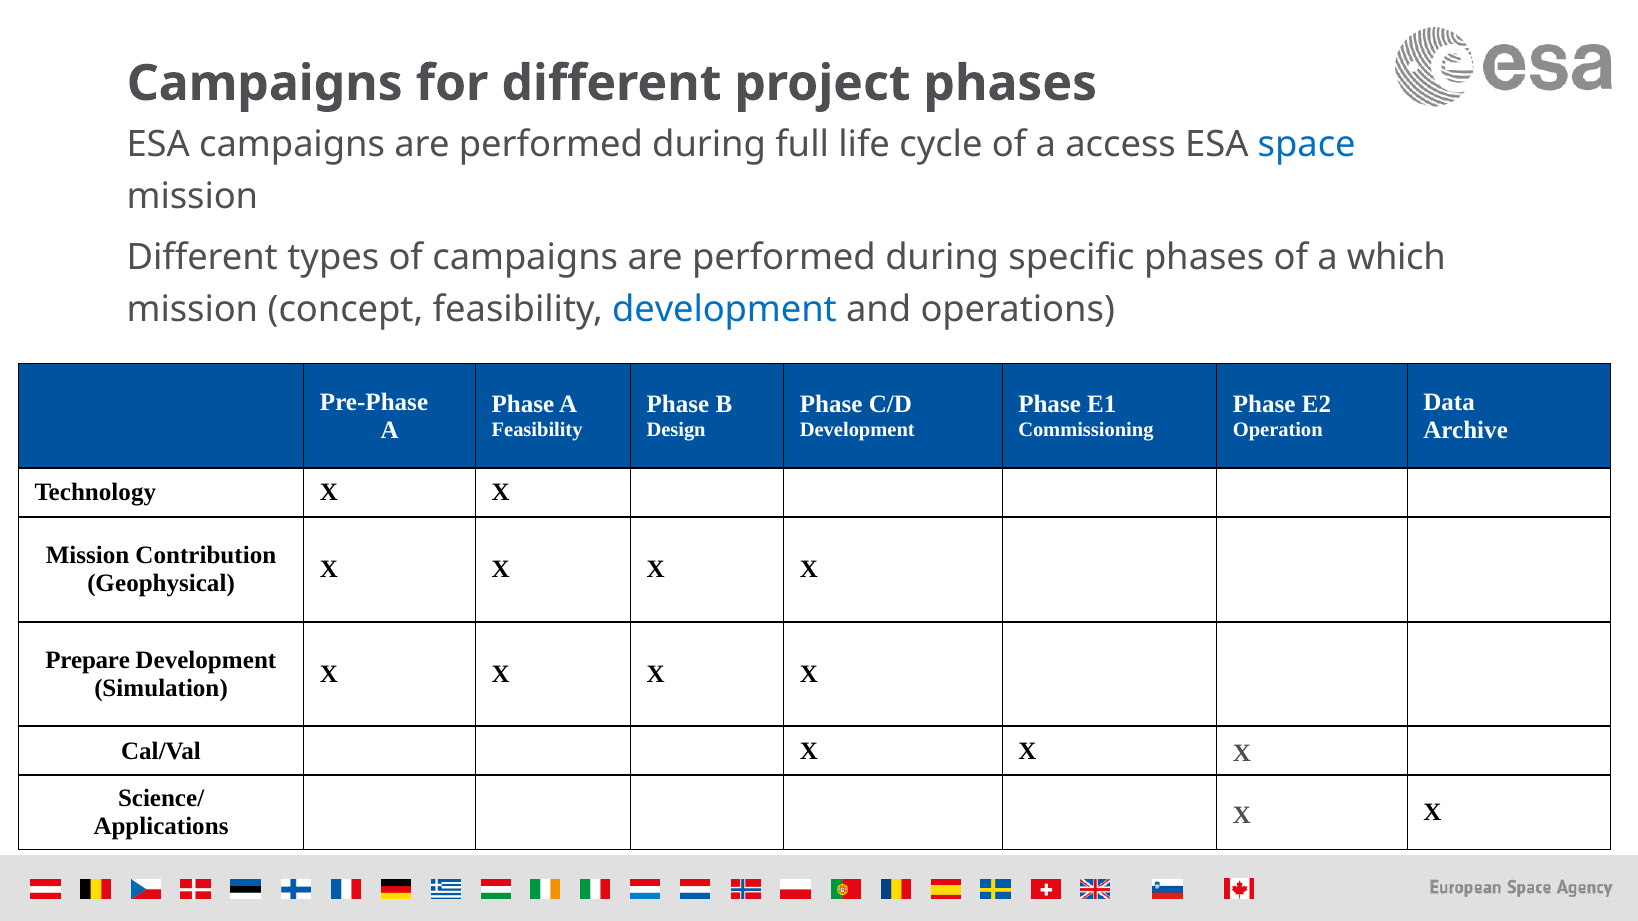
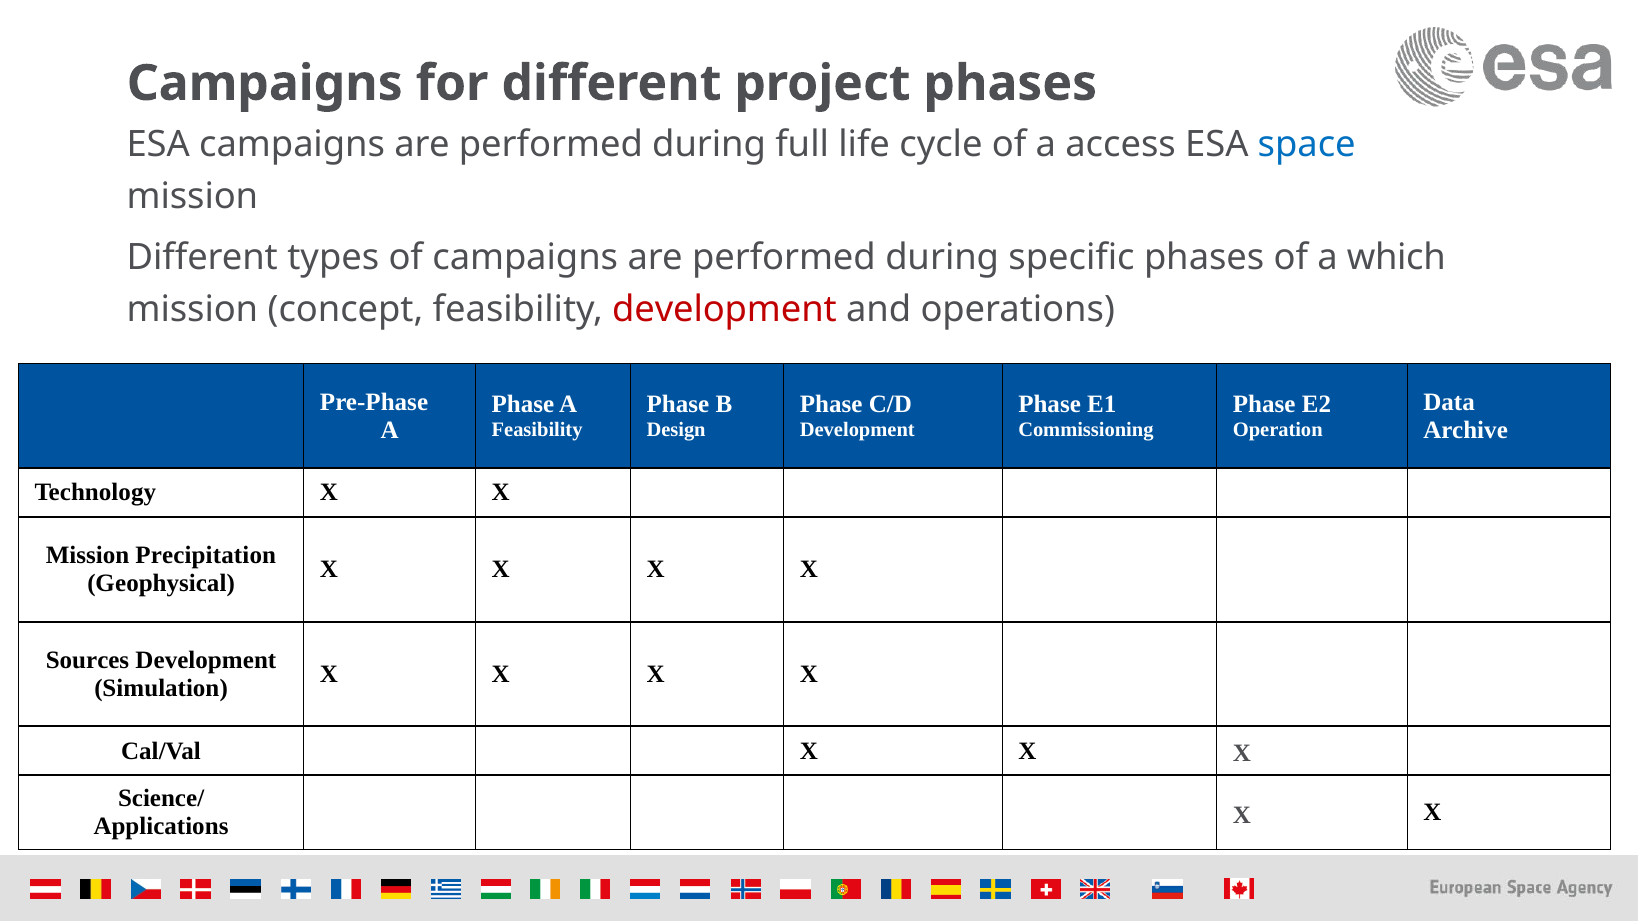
development colour: blue -> red (724, 309)
Contribution: Contribution -> Precipitation (206, 556)
Prepare: Prepare -> Sources (87, 661)
